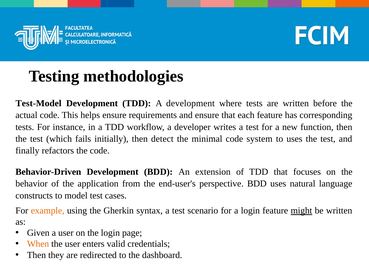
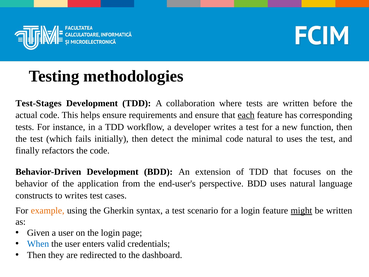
Test-Model: Test-Model -> Test-Stages (39, 103)
A development: development -> collaboration (190, 103)
each underline: none -> present (246, 115)
code system: system -> natural (260, 139)
to model: model -> writes (76, 195)
When colour: orange -> blue (38, 244)
